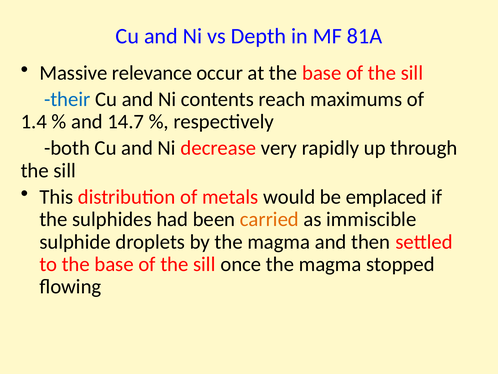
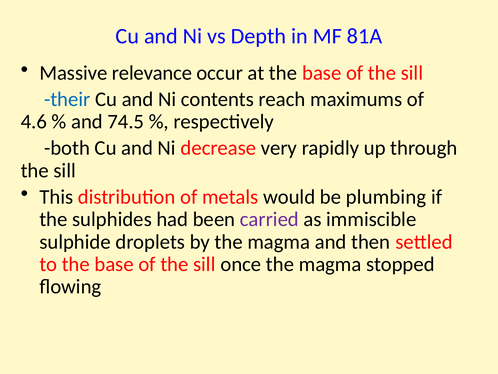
1.4: 1.4 -> 4.6 (34, 122)
14.7: 14.7 -> 74.5 (126, 122)
emplaced: emplaced -> plumbing (386, 197)
carried colour: orange -> purple (269, 219)
